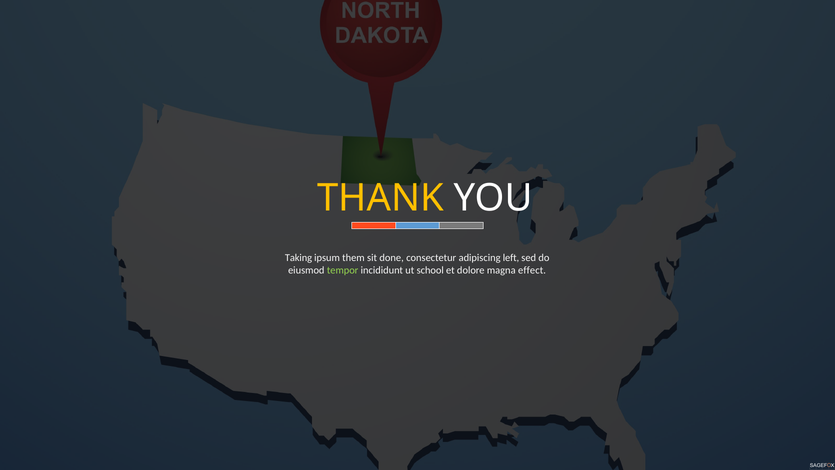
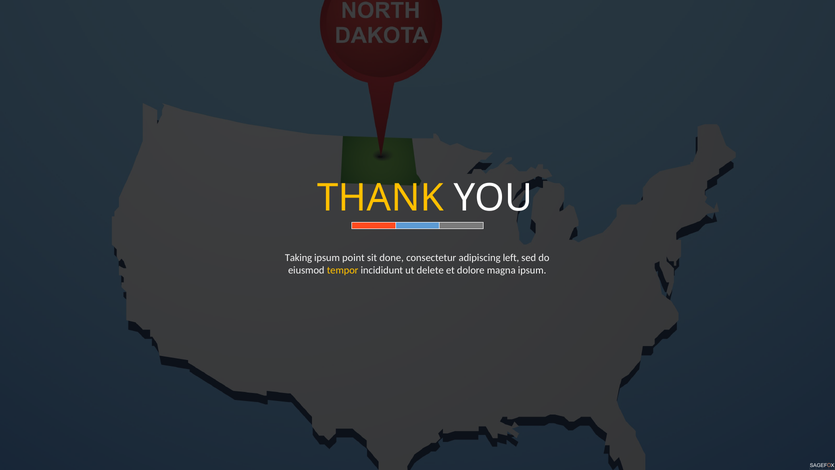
them: them -> point (353, 258)
tempor colour: light green -> yellow (343, 270)
school: school -> delete (430, 270)
magna effect: effect -> ipsum (532, 270)
